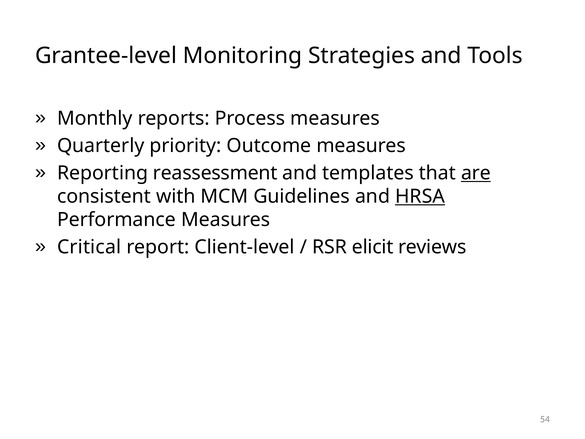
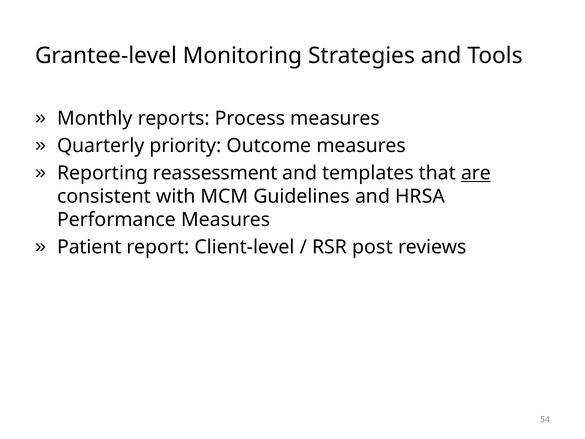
HRSA underline: present -> none (420, 196)
Critical: Critical -> Patient (89, 247)
elicit: elicit -> post (372, 247)
